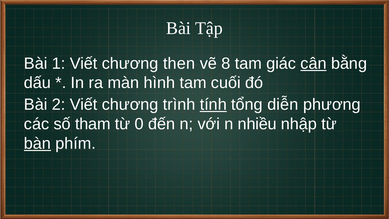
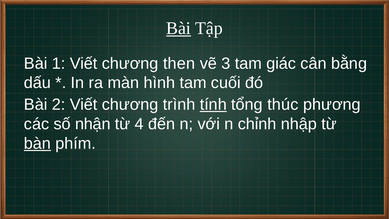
Bài underline: none -> present (179, 28)
8: 8 -> 3 (226, 63)
cân underline: present -> none (313, 63)
diễn: diễn -> thúc (283, 104)
tham: tham -> nhận (93, 124)
0: 0 -> 4 (139, 124)
nhiều: nhiều -> chỉnh (257, 124)
